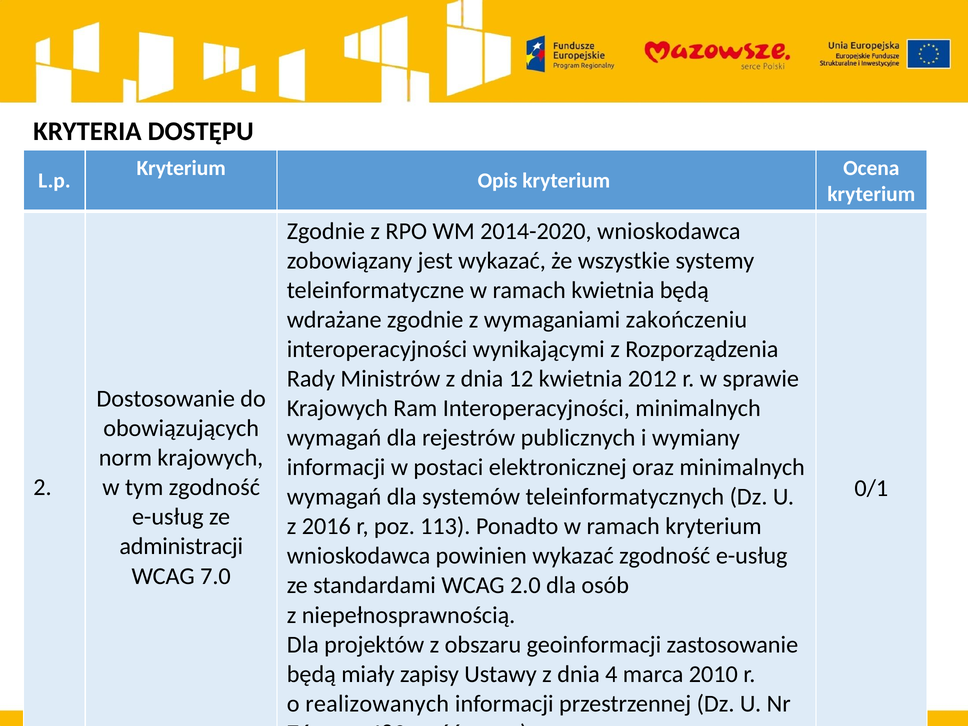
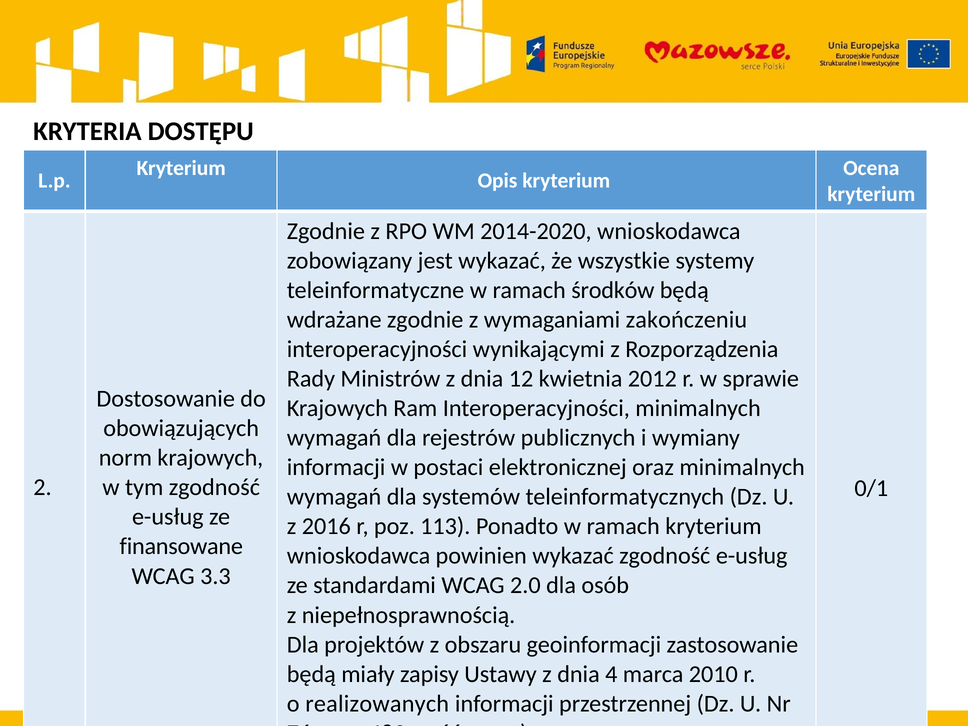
ramach kwietnia: kwietnia -> środków (613, 290)
administracji: administracji -> finansowane (181, 546)
7.0: 7.0 -> 3.3 (215, 576)
